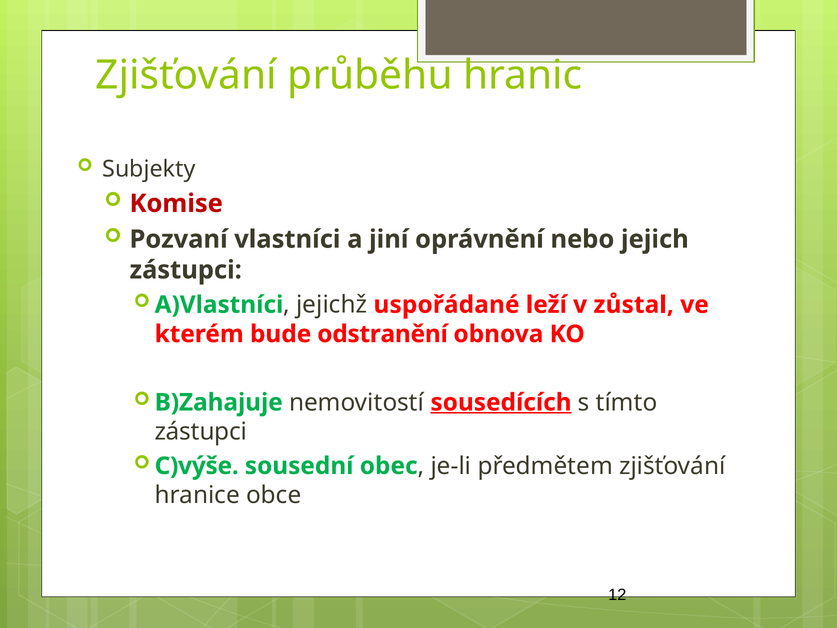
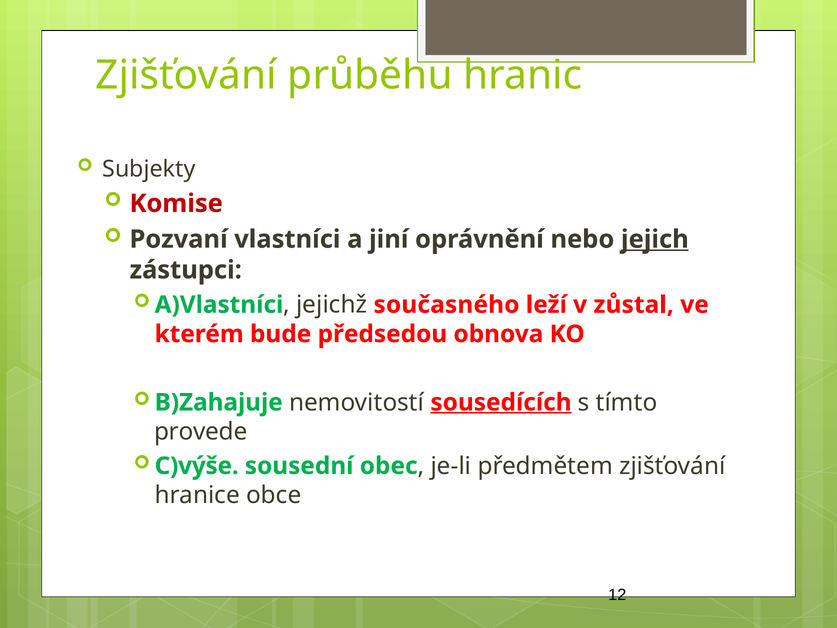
jejich underline: none -> present (655, 239)
uspořádané: uspořádané -> současného (447, 305)
odstranění: odstranění -> předsedou (382, 334)
zástupci: zástupci -> provede (201, 432)
